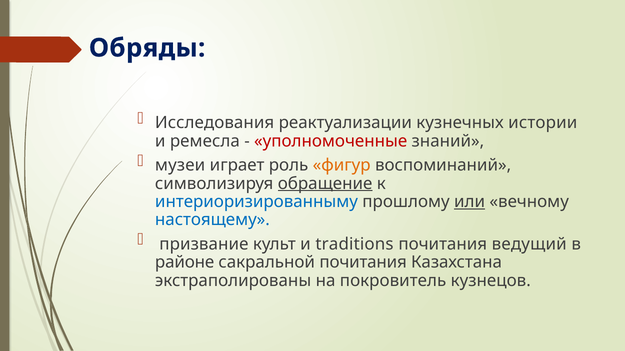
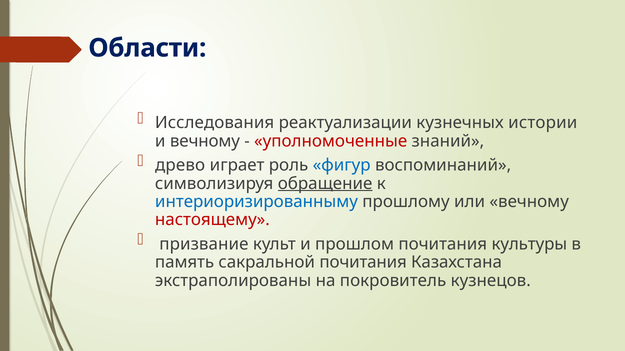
Обряды: Обряды -> Области (147, 48)
и ремесла: ремесла -> вечному (205, 141)
музеи: музеи -> древо (180, 165)
фигур colour: orange -> blue (342, 165)
или underline: present -> none (470, 202)
настоящему colour: blue -> red (212, 220)
traditions: traditions -> прошлом (355, 244)
ведущий: ведущий -> культуры (529, 244)
районе: районе -> память (185, 263)
